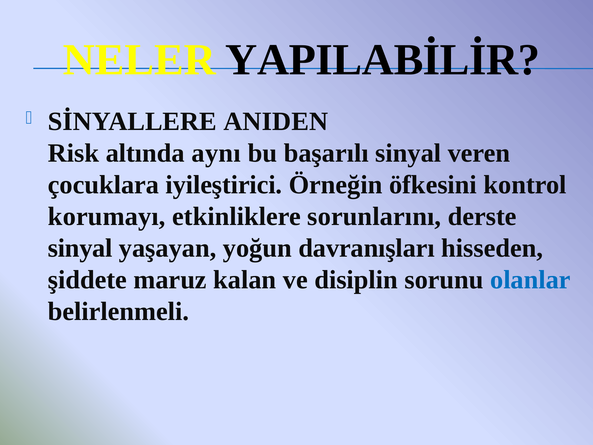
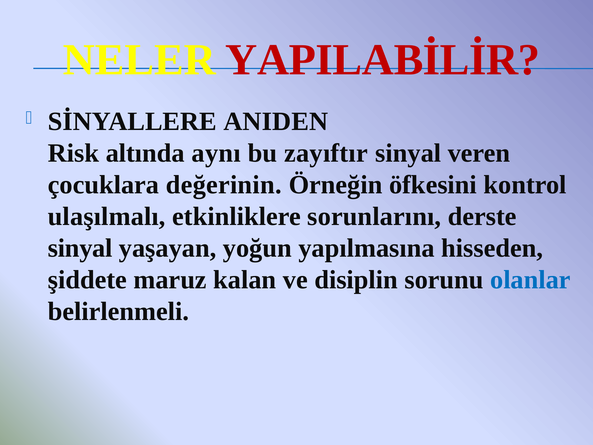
YAPILABİLİR colour: black -> red (383, 60)
başarılı: başarılı -> zayıftır (326, 153)
iyileştirici: iyileştirici -> değerinin (224, 185)
korumayı: korumayı -> ulaşılmalı (107, 216)
davranışları: davranışları -> yapılmasına (366, 248)
